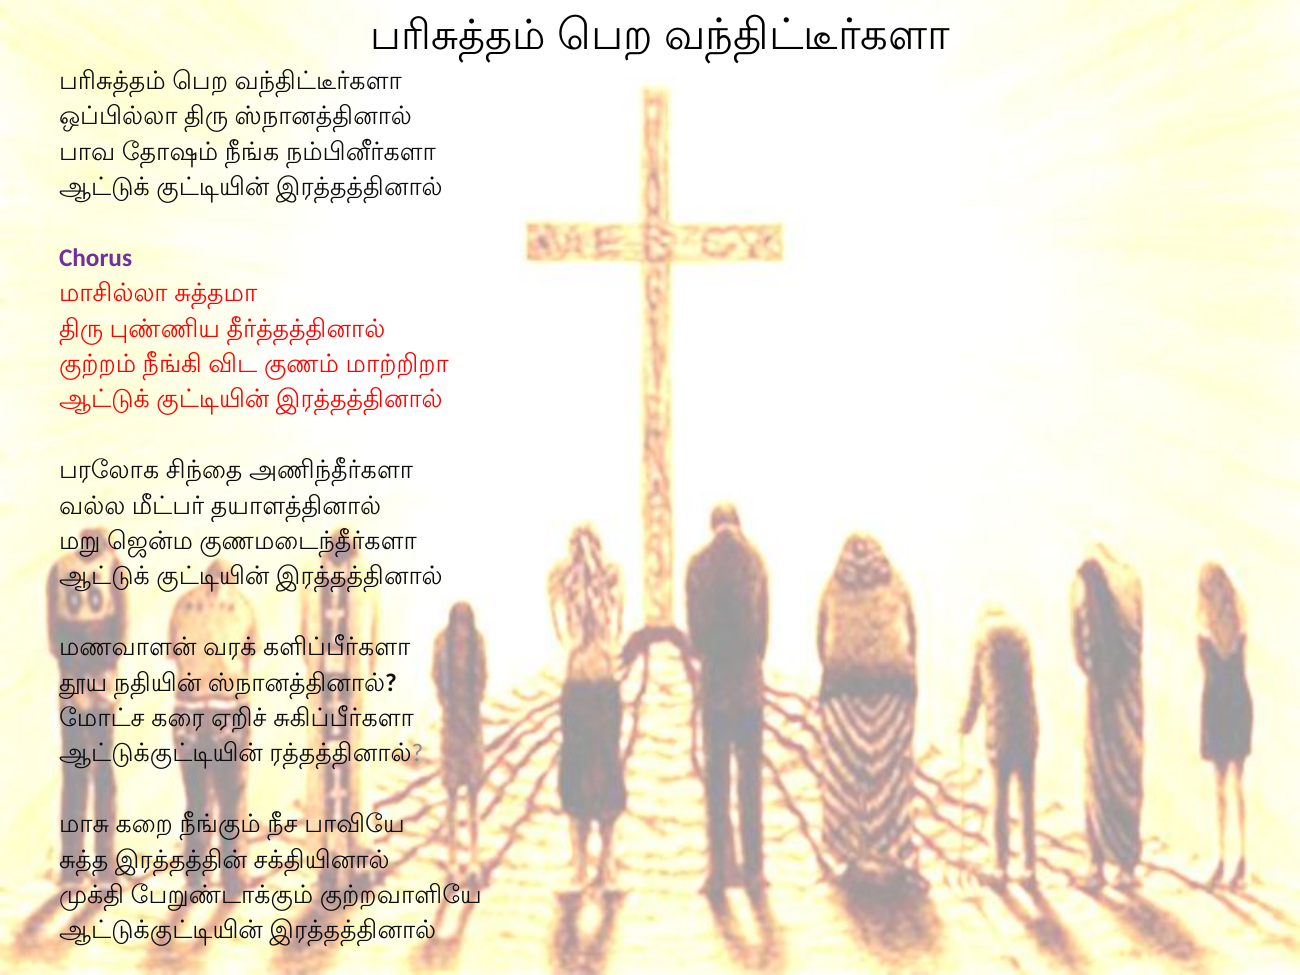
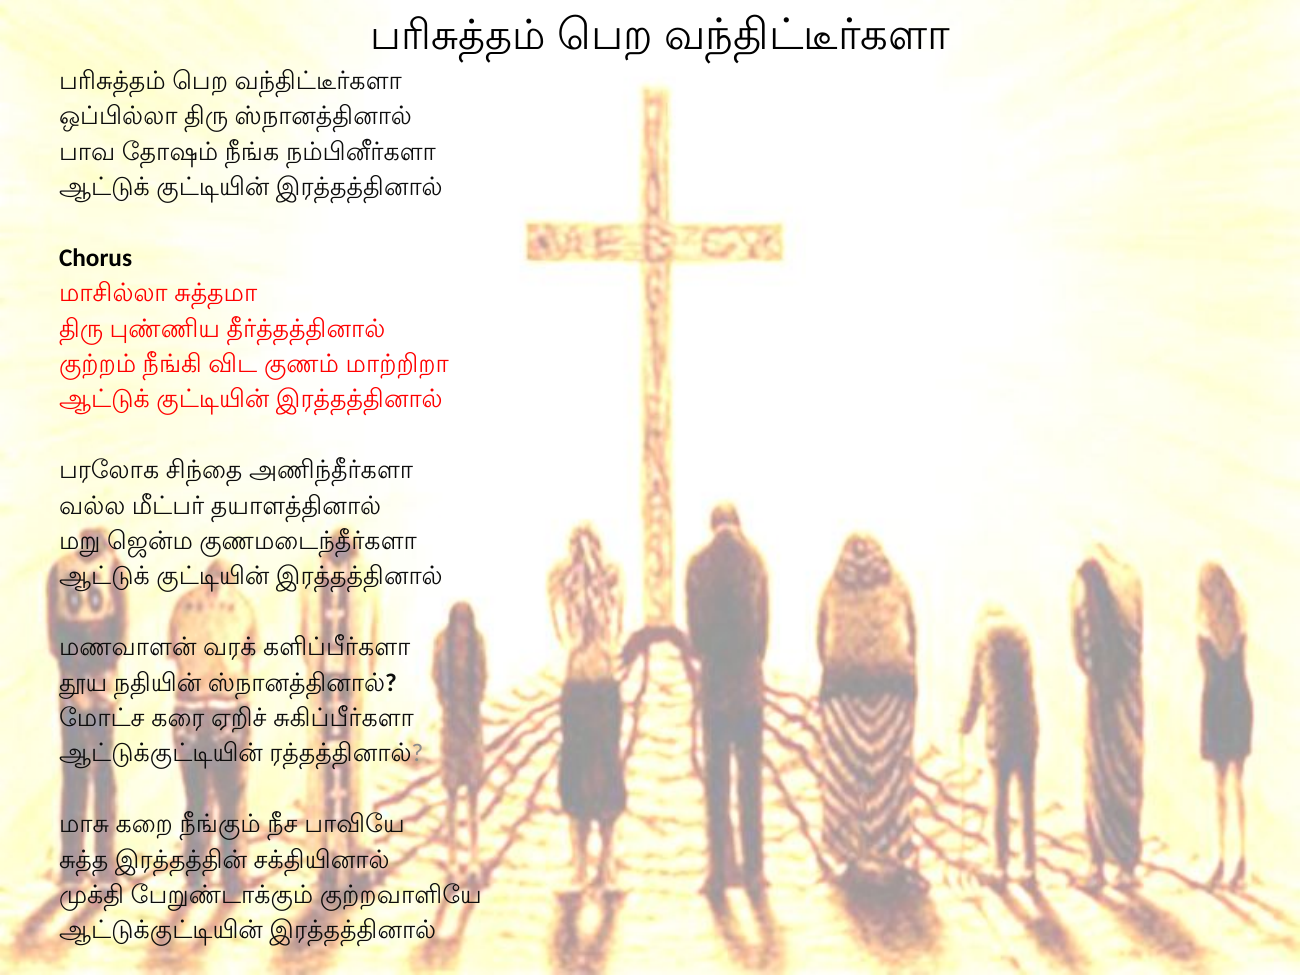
Chorus colour: purple -> black (96, 258)
